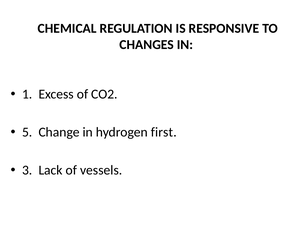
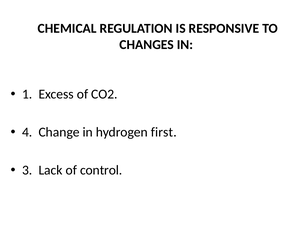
5: 5 -> 4 (27, 132)
vessels: vessels -> control (101, 170)
